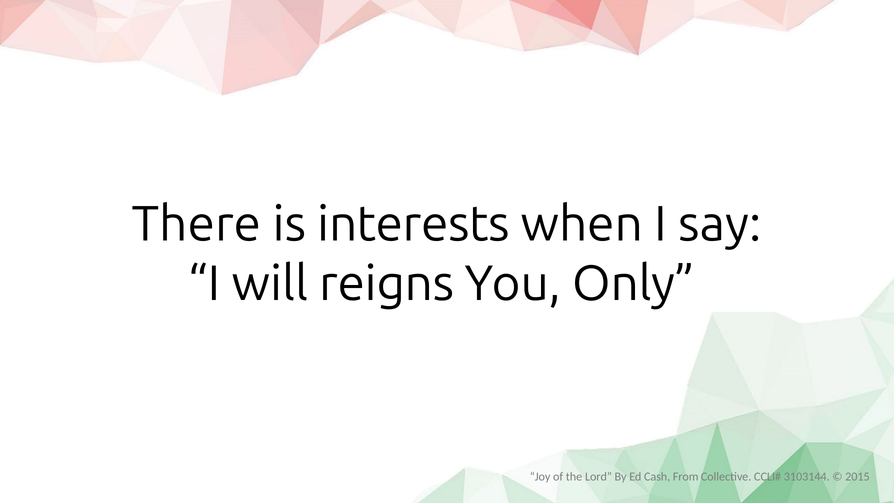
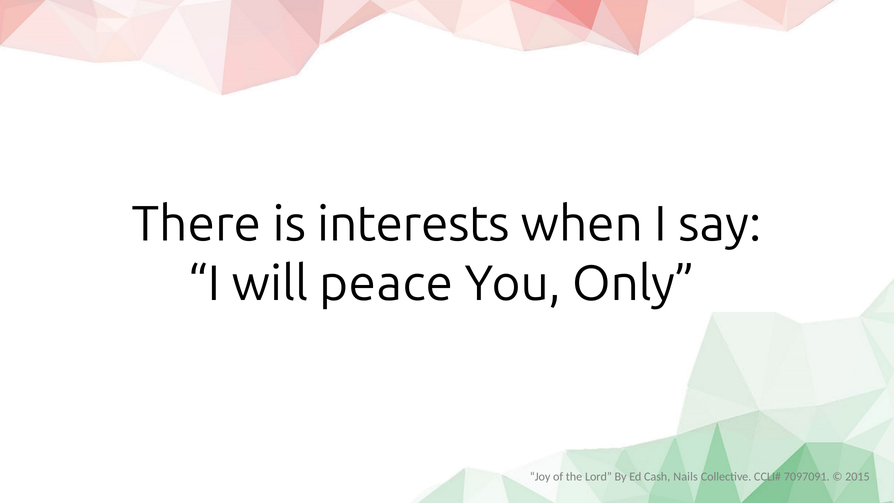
reigns: reigns -> peace (386, 284)
From: From -> Nails (686, 477)
3103144: 3103144 -> 7097091 (807, 477)
